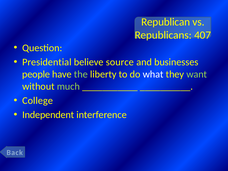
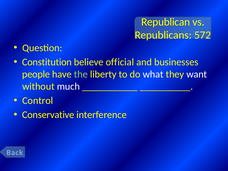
407: 407 -> 572 (203, 35)
Presidential: Presidential -> Constitution (47, 62)
source: source -> official (120, 62)
want colour: light green -> white (197, 74)
much colour: light green -> white (68, 86)
College: College -> Control (38, 101)
Independent: Independent -> Conservative (48, 115)
